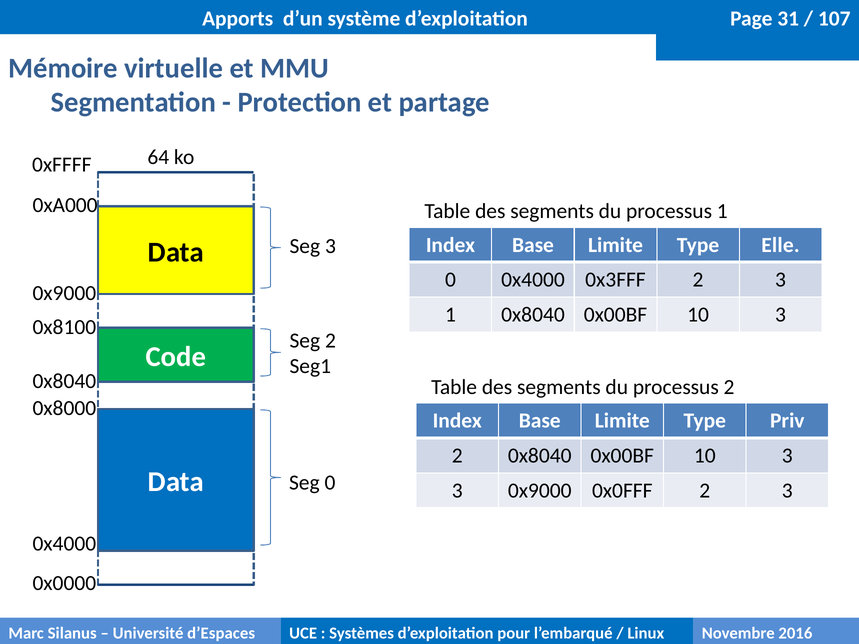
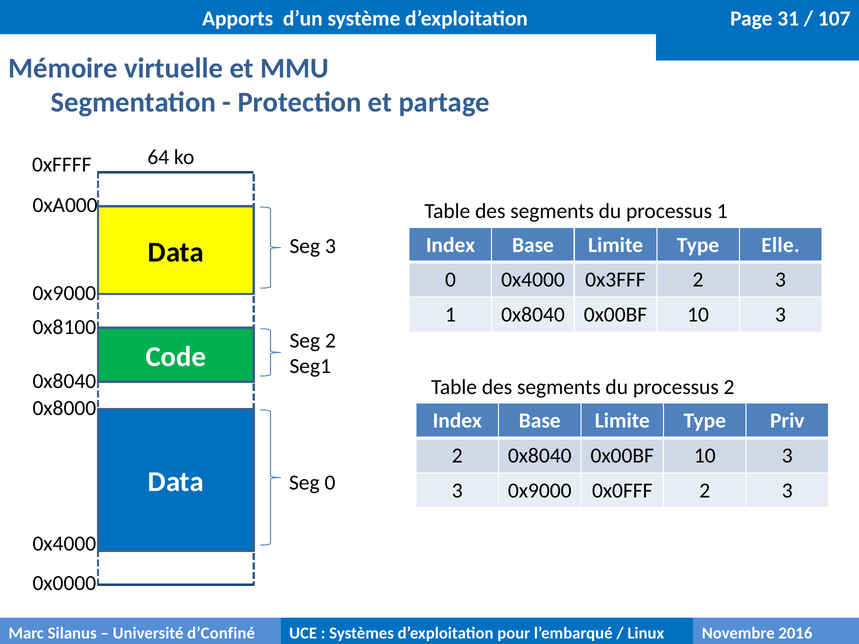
d’Espaces: d’Espaces -> d’Confiné (221, 633)
